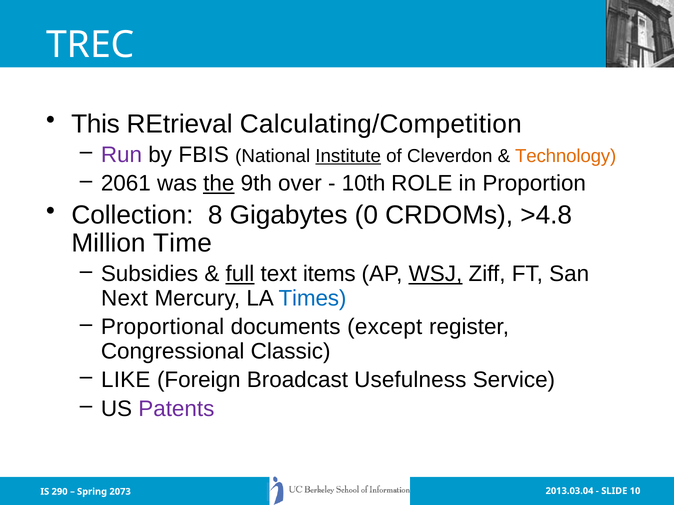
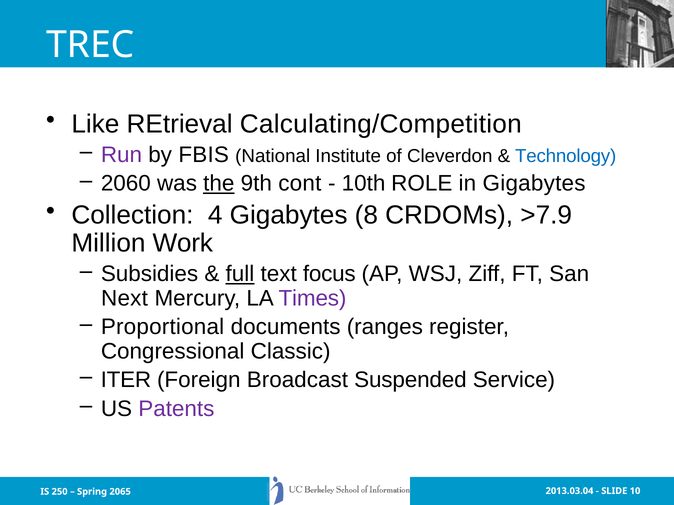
This: This -> Like (95, 124)
Institute underline: present -> none (348, 156)
Technology colour: orange -> blue (566, 156)
2061: 2061 -> 2060 (126, 184)
over: over -> cont (300, 184)
in Proportion: Proportion -> Gigabytes (534, 184)
8: 8 -> 4 (215, 215)
0: 0 -> 8 (366, 215)
>4.8: >4.8 -> >7.9 (546, 215)
Time: Time -> Work (183, 243)
items: items -> focus (329, 274)
WSJ underline: present -> none (435, 274)
Times colour: blue -> purple (312, 299)
except: except -> ranges (385, 327)
LIKE: LIKE -> ITER (126, 380)
Usefulness: Usefulness -> Suspended (410, 380)
290: 290 -> 250 (60, 492)
2073: 2073 -> 2065 (120, 492)
